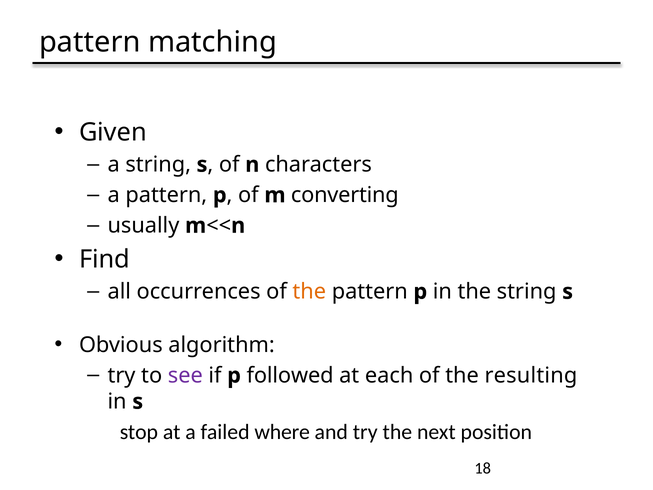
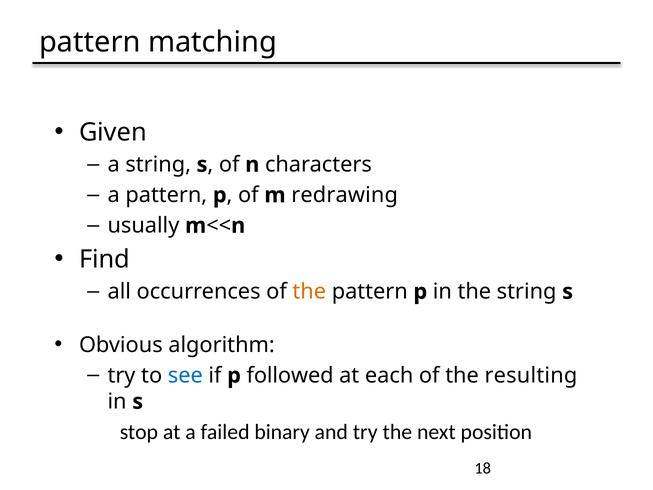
converting: converting -> redrawing (345, 195)
see colour: purple -> blue (185, 375)
where: where -> binary (282, 432)
